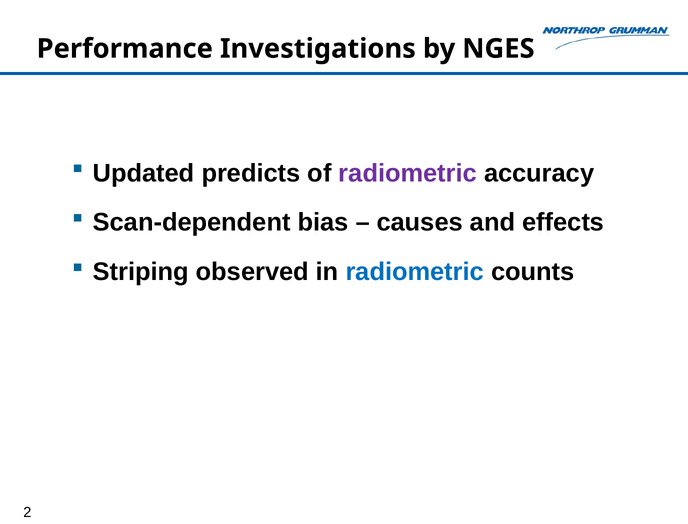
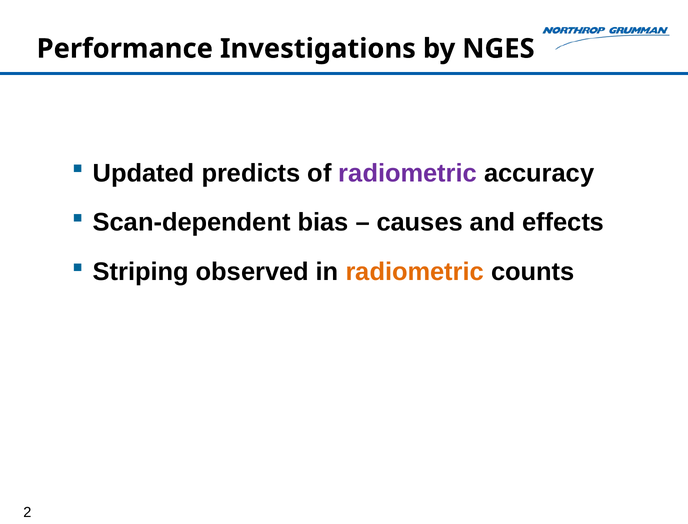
radiometric colour: blue -> orange (415, 272)
